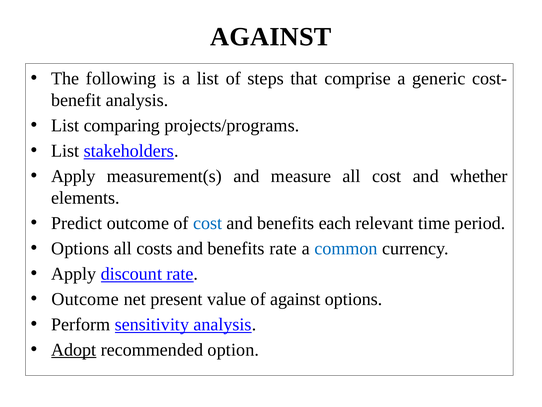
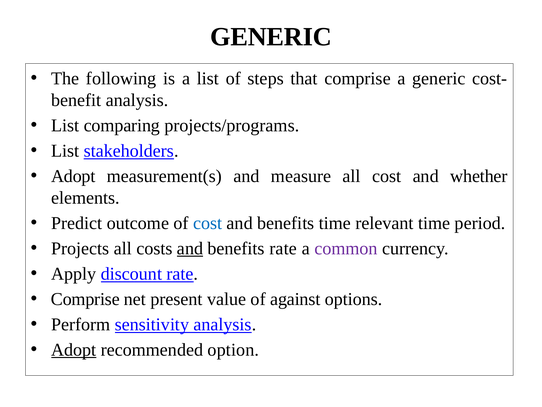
AGAINST: AGAINST -> GENERIC (271, 37)
Apply: Apply -> Adopt (73, 176)
benefits each: each -> time (335, 223)
Options: Options -> Projects (80, 248)
and underline: none -> present (190, 248)
common colour: blue -> purple (346, 248)
Outcome: Outcome -> Comprise (85, 299)
